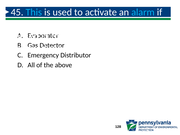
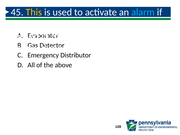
This colour: light blue -> yellow (34, 12)
